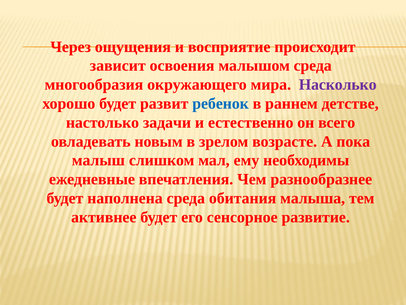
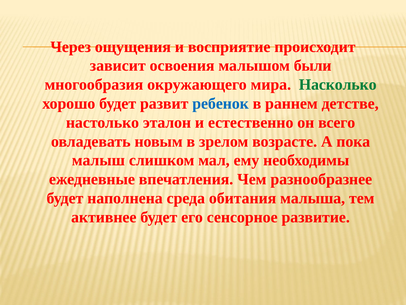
малышом среда: среда -> были (313, 66)
Насколько colour: purple -> green (338, 85)
задачи: задачи -> эталон (167, 122)
